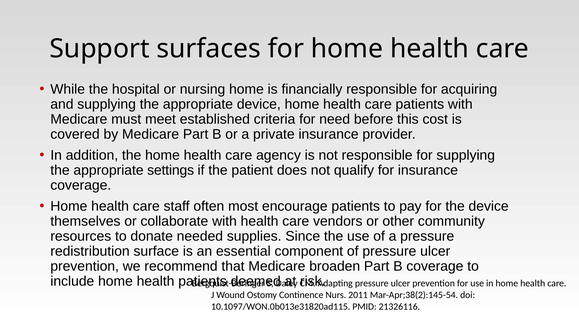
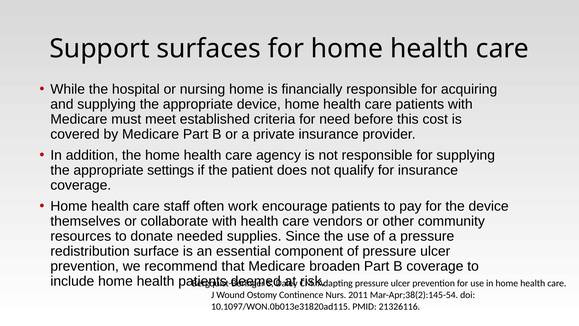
most: most -> work (243, 206)
